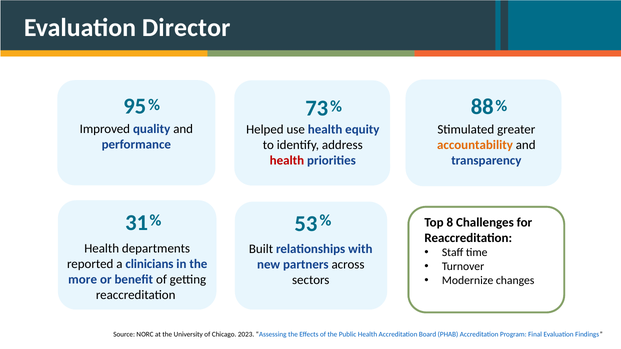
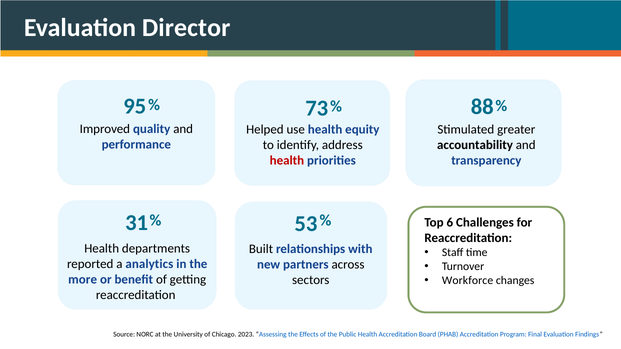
accountability colour: orange -> black (475, 145)
8: 8 -> 6 (450, 222)
clinicians: clinicians -> analytics (149, 264)
Modernize: Modernize -> Workforce (468, 281)
